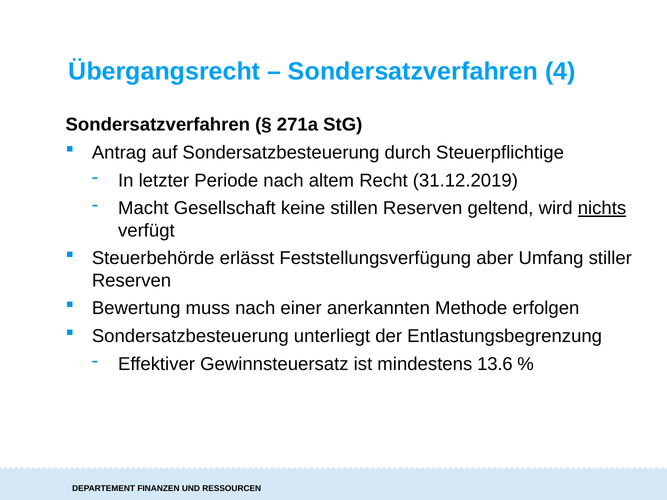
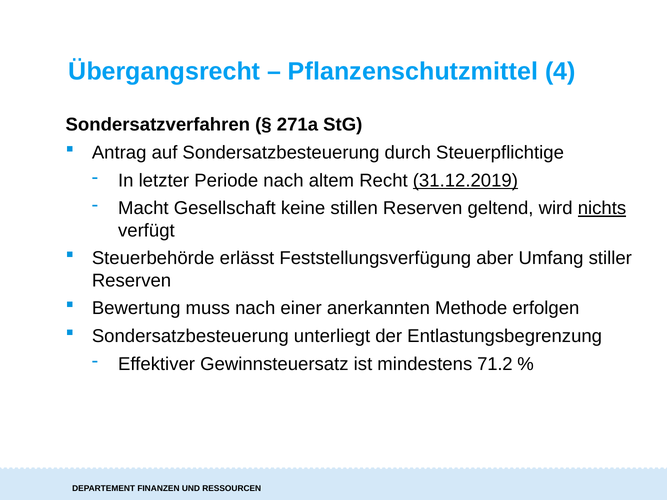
Sondersatzverfahren: Sondersatzverfahren -> Pflanzenschutzmittel (413, 71)
31.12.2019 underline: none -> present (465, 181)
13.6: 13.6 -> 71.2 (495, 364)
